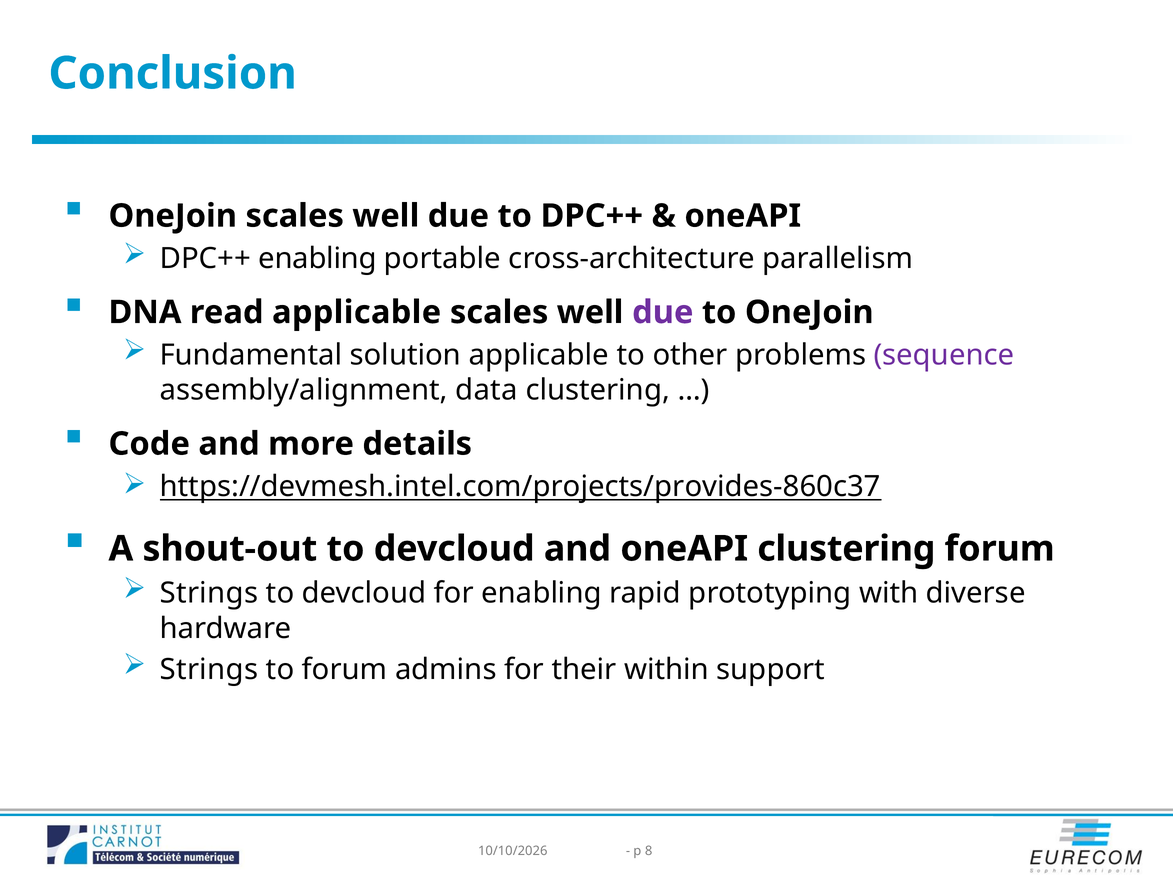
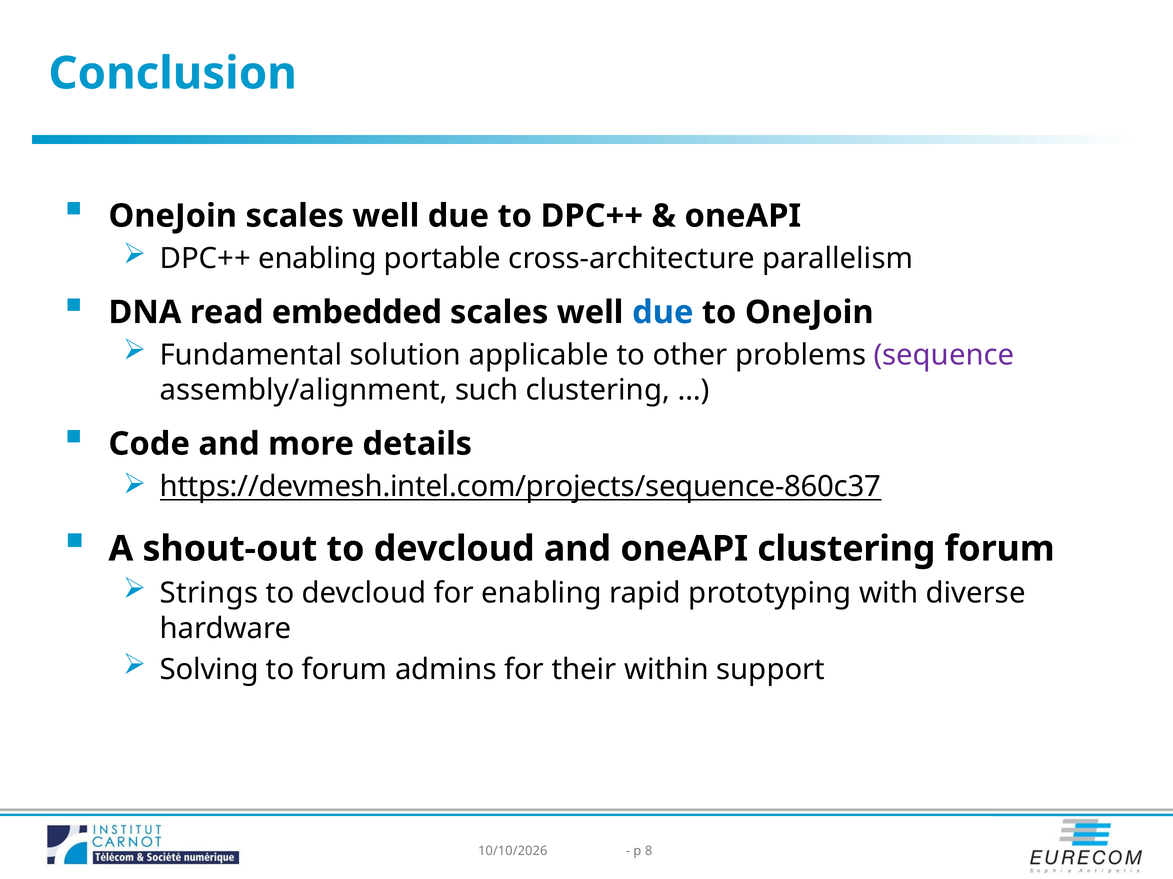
read applicable: applicable -> embedded (357, 313)
due colour: purple -> blue (663, 313)
data: data -> such (487, 391)
https://devmesh.intel.com/projects/provides-860c37: https://devmesh.intel.com/projects/provides-860c37 -> https://devmesh.intel.com/projects/sequence-860c37 (520, 487)
Strings: Strings -> Solving (209, 670)
